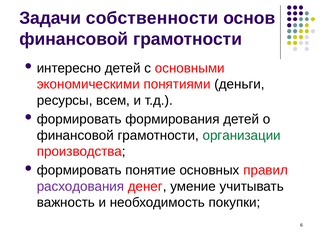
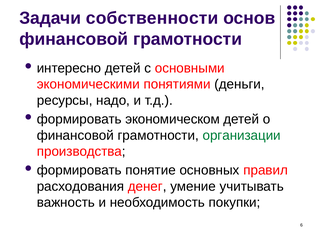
всем: всем -> надо (113, 100)
формирования: формирования -> экономическом (173, 119)
расходования colour: purple -> black (80, 186)
